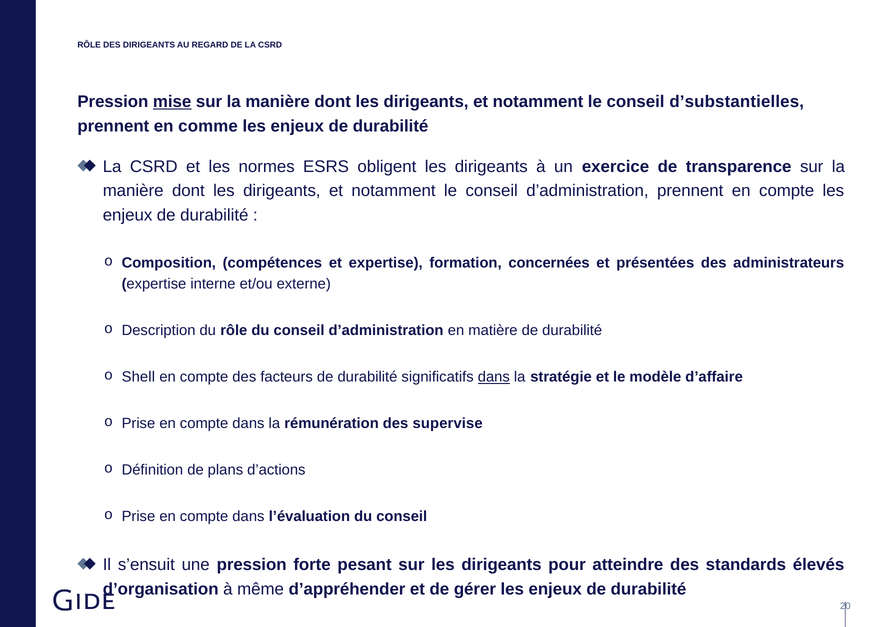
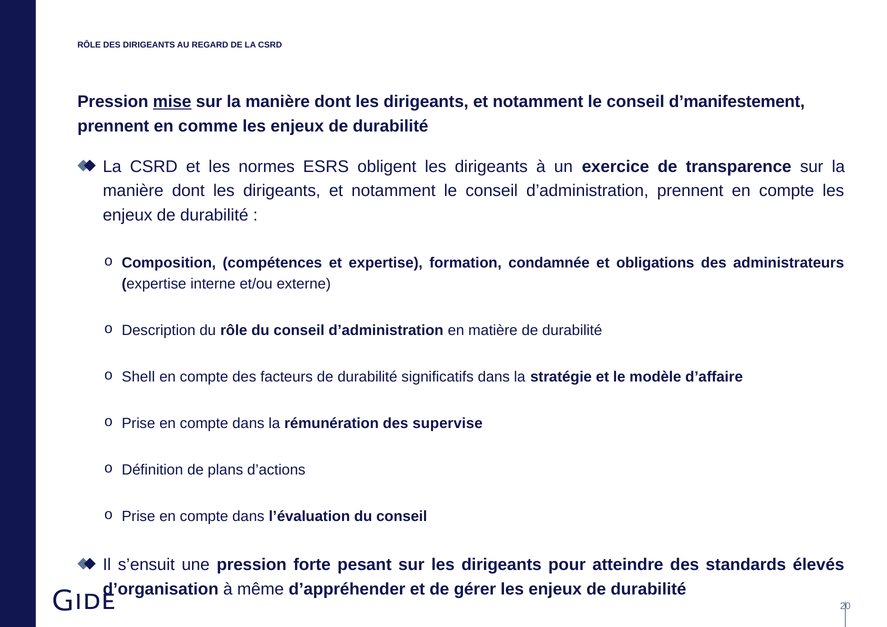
d’substantielles: d’substantielles -> d’manifestement (737, 102)
concernées: concernées -> condamnée (549, 263)
présentées: présentées -> obligations (655, 263)
dans underline: present -> none (494, 377)
